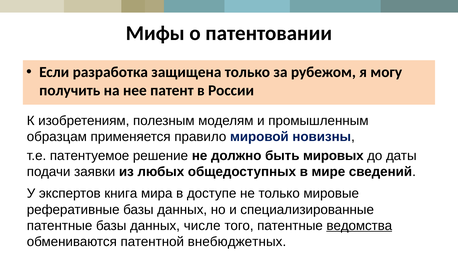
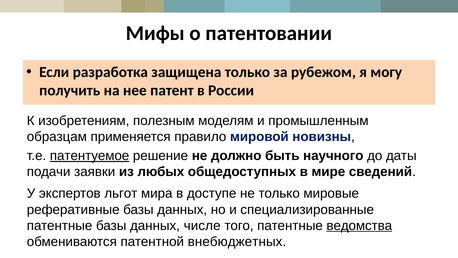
патентуемое underline: none -> present (90, 155)
мировых: мировых -> научного (333, 155)
книга: книга -> льгот (121, 193)
